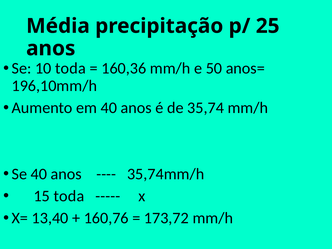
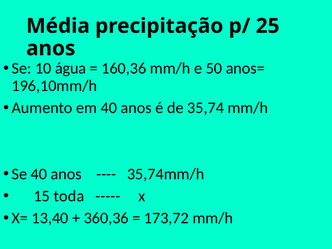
10 toda: toda -> água (71, 68)
160,76: 160,76 -> 360,36 (106, 218)
